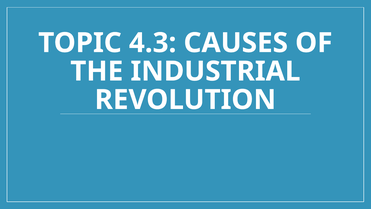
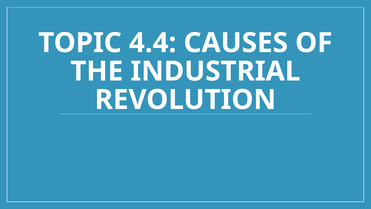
4.3: 4.3 -> 4.4 (153, 43)
